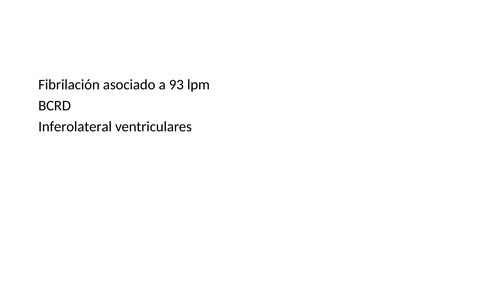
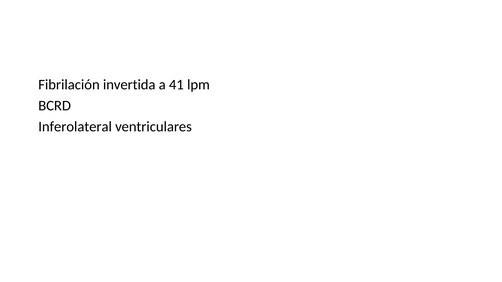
asociado: asociado -> invertida (129, 85)
93: 93 -> 41 (176, 85)
